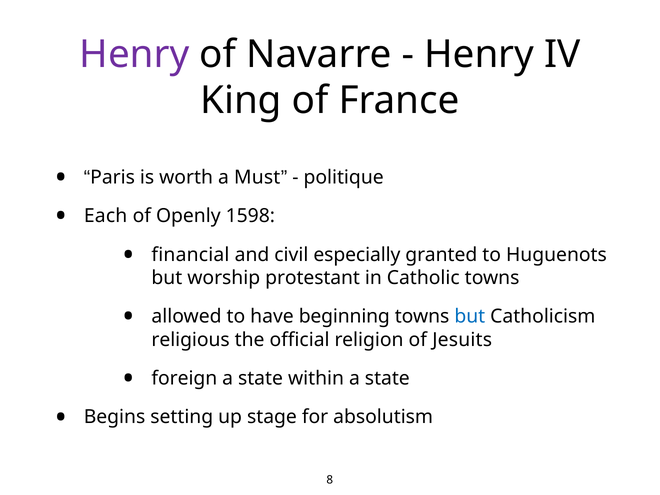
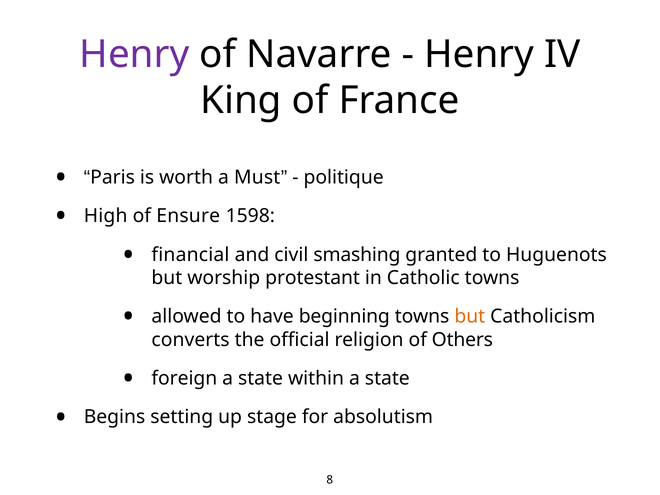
Each: Each -> High (106, 216)
Openly: Openly -> Ensure (188, 216)
especially: especially -> smashing (357, 255)
but colour: blue -> orange (470, 317)
religious: religious -> converts (191, 340)
Jesuits: Jesuits -> Others (462, 340)
